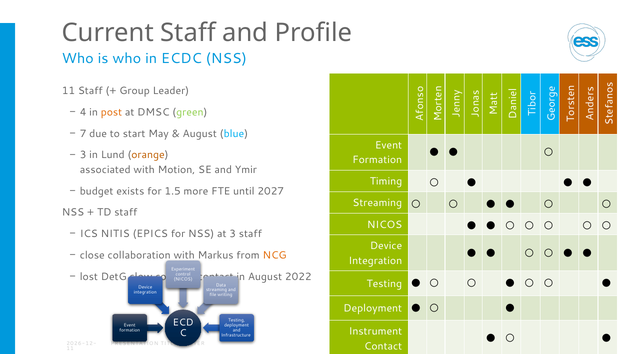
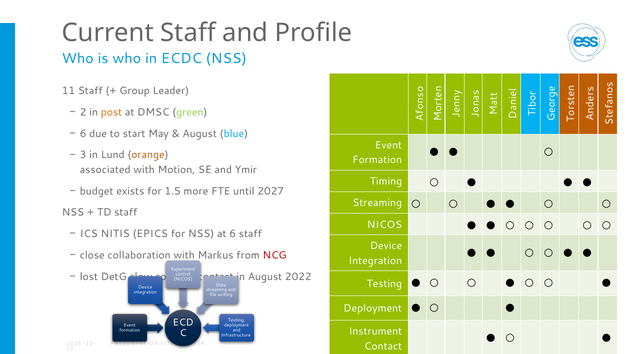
4: 4 -> 2 (83, 112)
7: 7 -> 6 (83, 134)
at 3: 3 -> 6 (233, 234)
NCG colour: orange -> red (275, 255)
